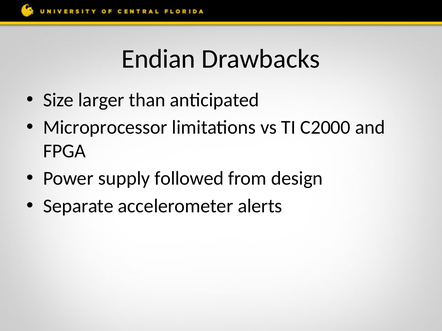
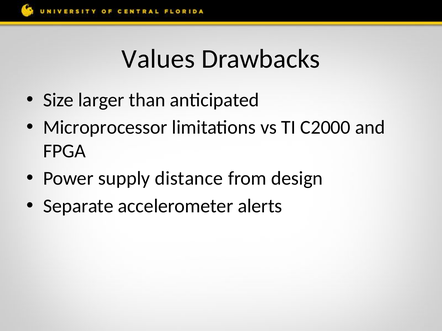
Endian: Endian -> Values (158, 59)
followed: followed -> distance (189, 179)
